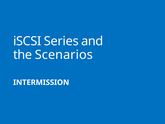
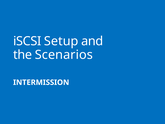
Series: Series -> Setup (61, 41)
